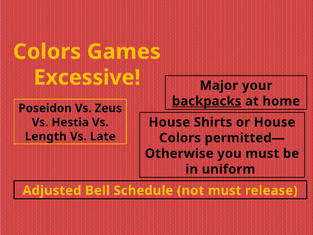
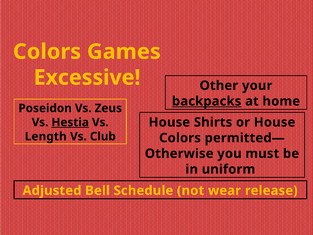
Major: Major -> Other (219, 85)
Hestia underline: none -> present (70, 122)
Late: Late -> Club (103, 136)
not must: must -> wear (225, 190)
